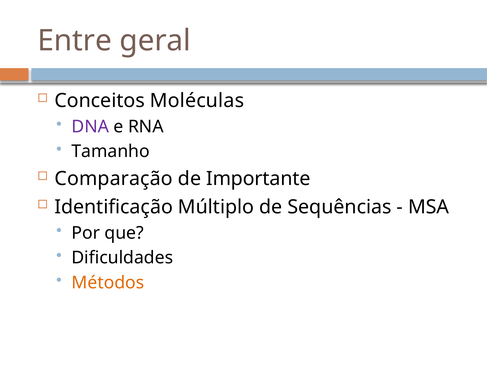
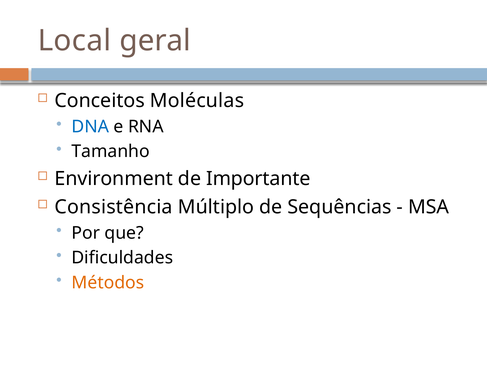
Entre: Entre -> Local (74, 41)
DNA colour: purple -> blue (90, 127)
Comparação: Comparação -> Environment (114, 179)
Identificação: Identificação -> Consistência (114, 207)
